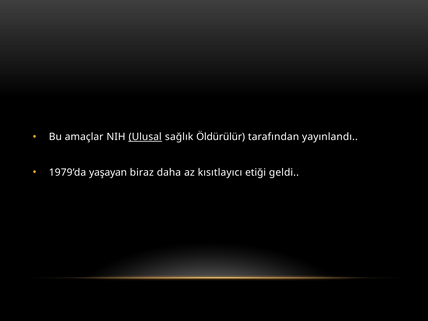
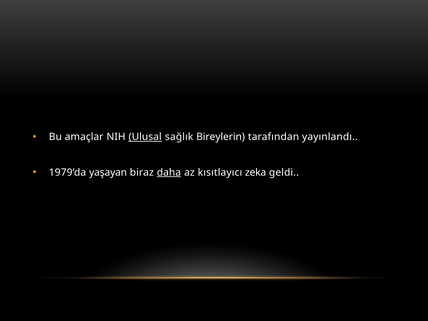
Öldürülür: Öldürülür -> Bireylerin (221, 137)
daha underline: none -> present (169, 172)
etiği: etiği -> zeka (256, 172)
